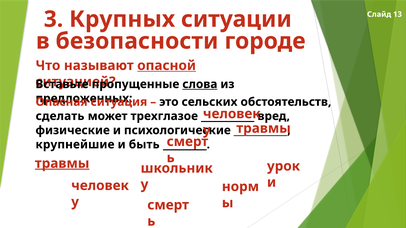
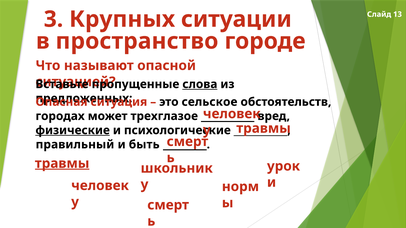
безопасности: безопасности -> пространство (137, 41)
опасной underline: present -> none (167, 66)
сельских: сельских -> сельское (209, 102)
сделать: сделать -> городах (60, 116)
физические underline: none -> present (73, 131)
крупнейшие: крупнейшие -> правильный (75, 145)
